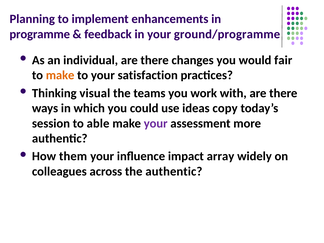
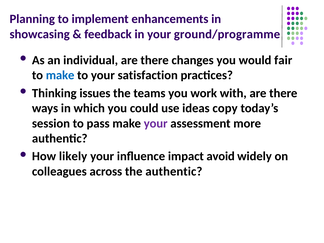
programme: programme -> showcasing (40, 34)
make colour: orange -> blue (60, 75)
visual: visual -> issues (95, 93)
able: able -> pass (98, 123)
them: them -> likely (73, 156)
array: array -> avoid (221, 156)
